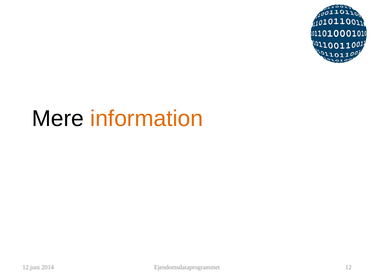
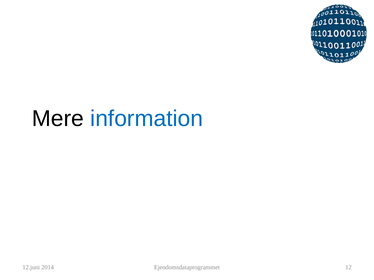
information colour: orange -> blue (147, 119)
